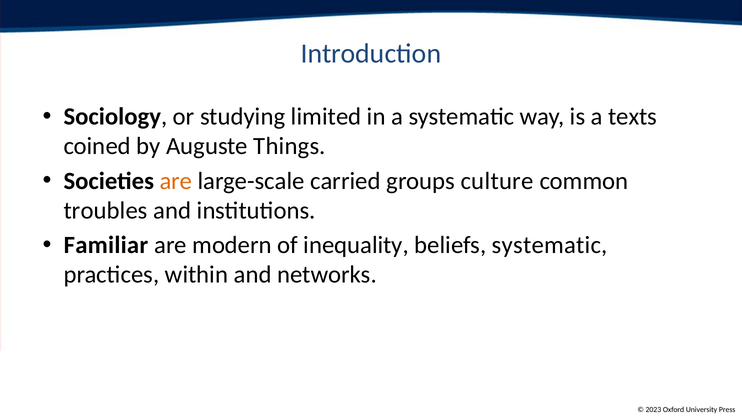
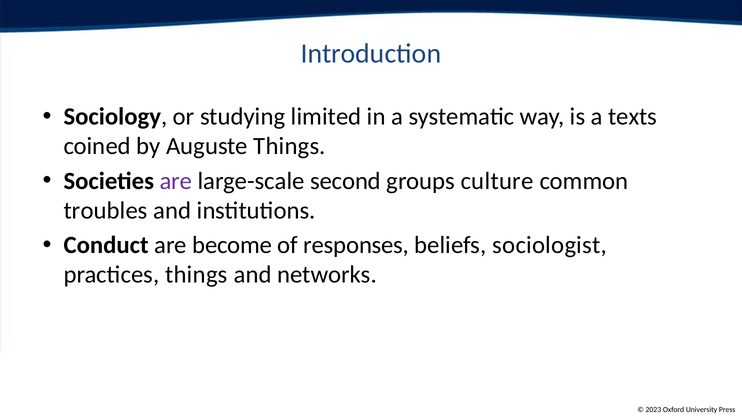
are colour: orange -> purple (176, 181)
carried: carried -> second (346, 181)
Familiar: Familiar -> Conduct (106, 245)
modern: modern -> become (232, 245)
inequality: inequality -> responses (356, 245)
beliefs systematic: systematic -> sociologist (550, 245)
practices within: within -> things (196, 275)
